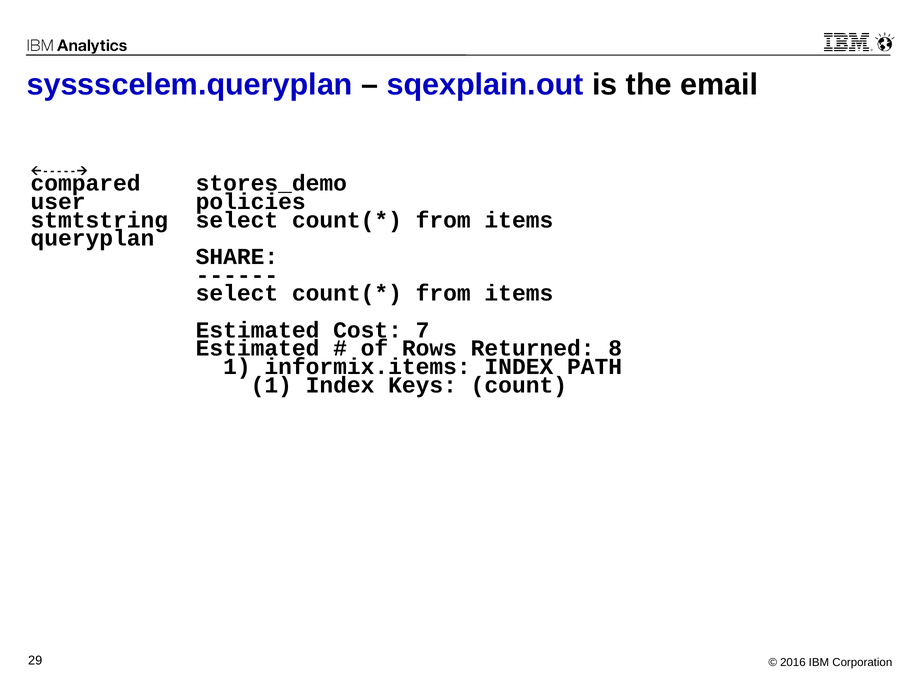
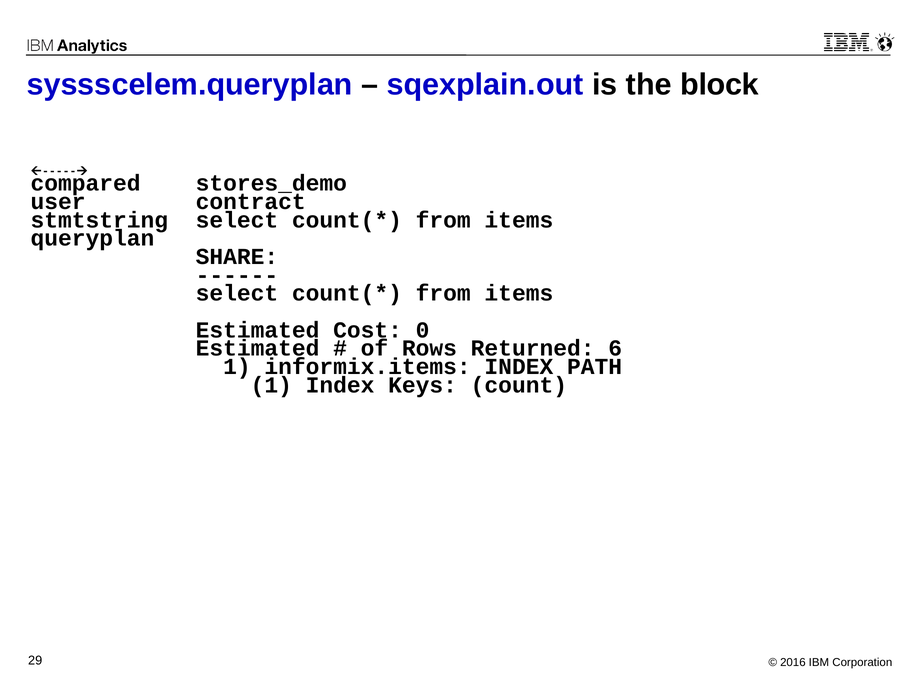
email: email -> block (720, 85)
policies: policies -> contract (251, 202)
7: 7 -> 0 (423, 330)
8: 8 -> 6 (615, 348)
